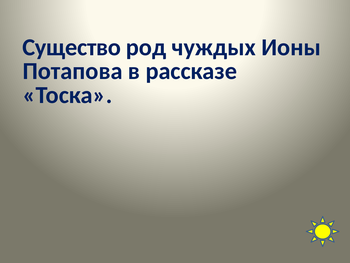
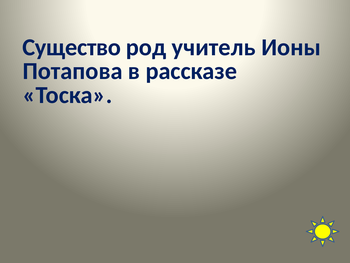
чуждых: чуждых -> учитель (214, 47)
